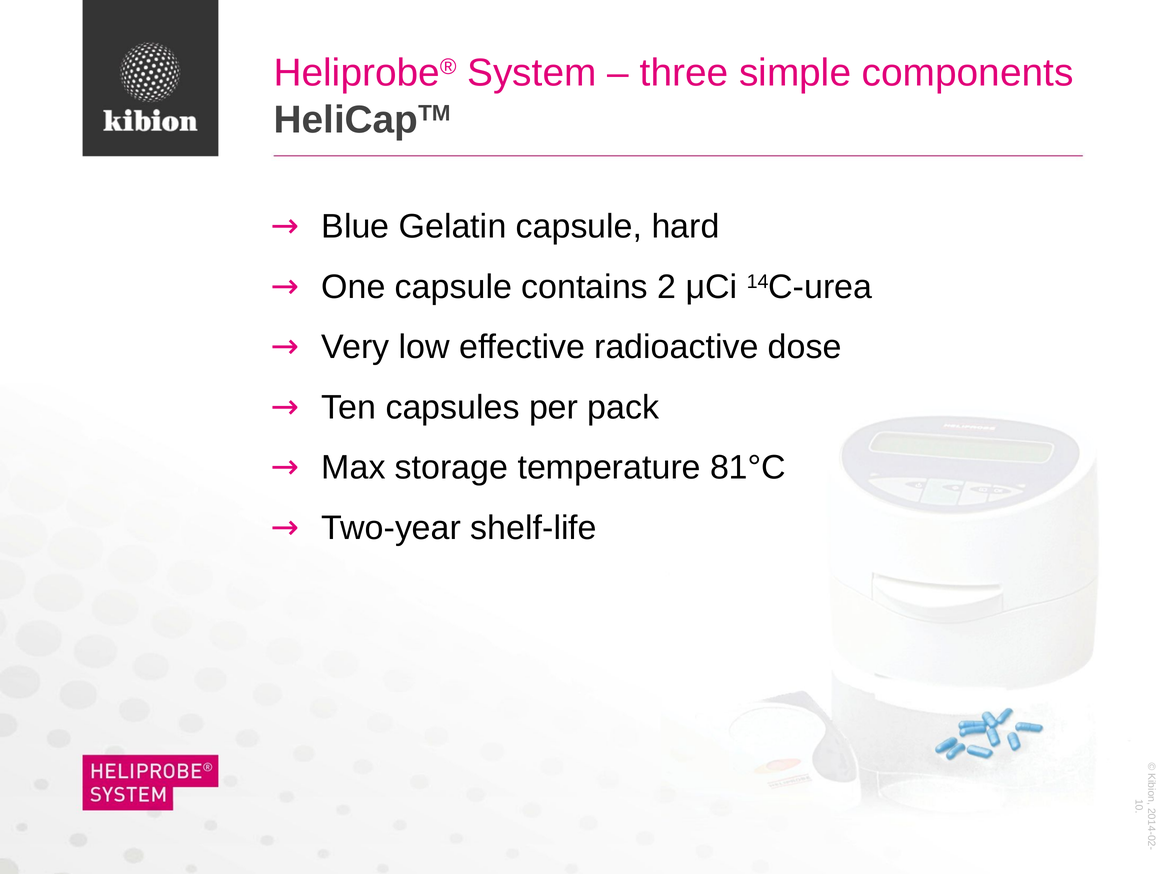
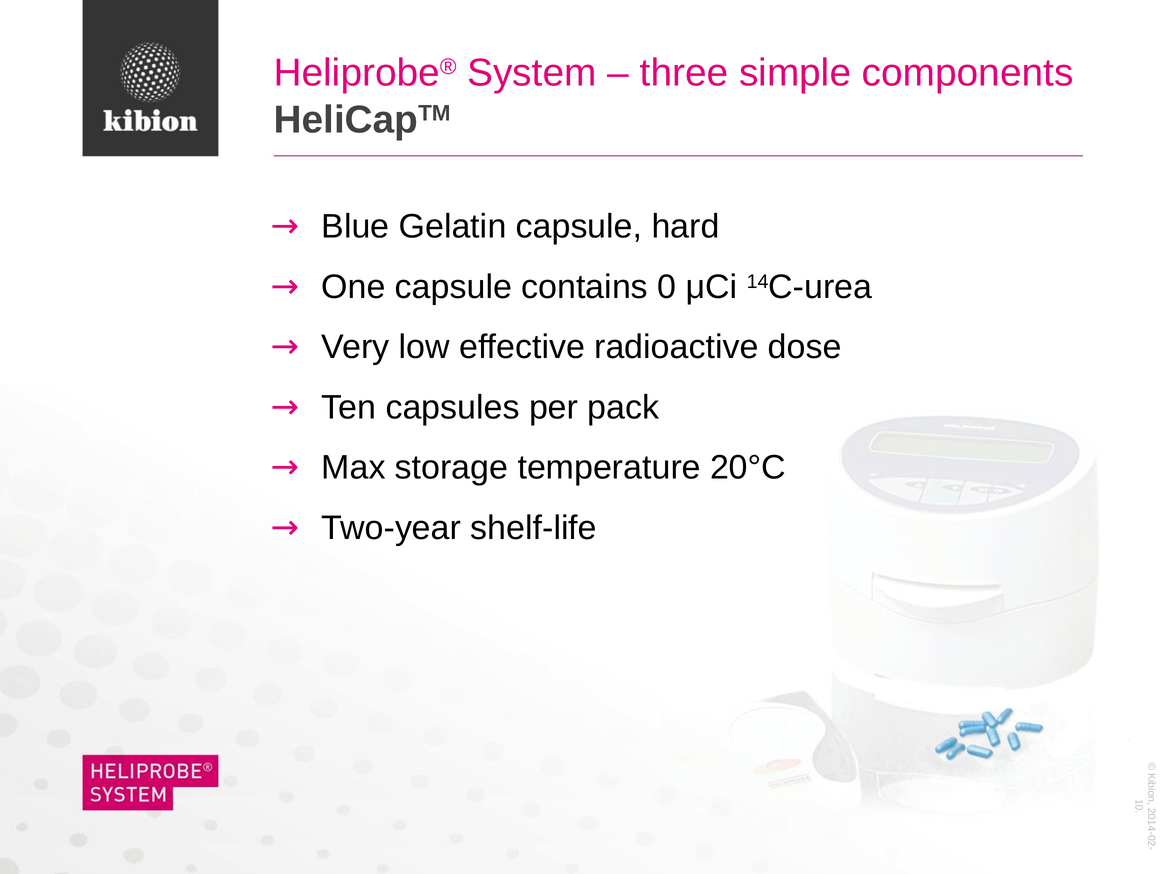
contains 2: 2 -> 0 (667, 287)
81°C: 81°C -> 20°C (748, 468)
